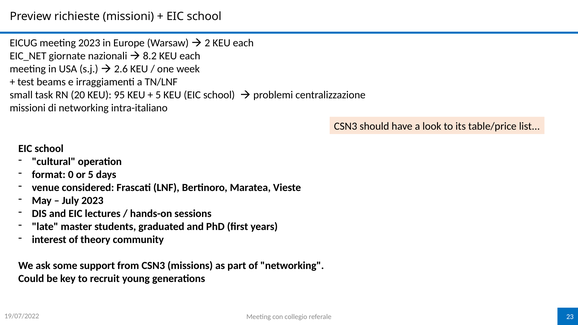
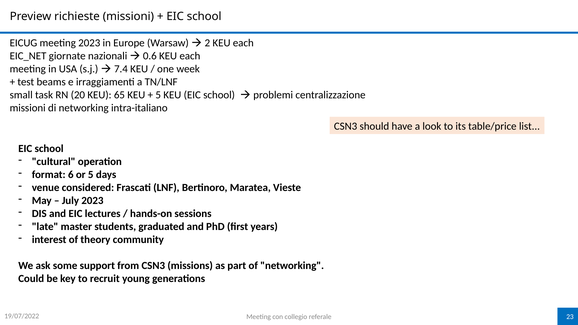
8.2: 8.2 -> 0.6 (150, 56)
2.6: 2.6 -> 7.4 (121, 69)
95: 95 -> 65 (119, 95)
0: 0 -> 6 (71, 175)
